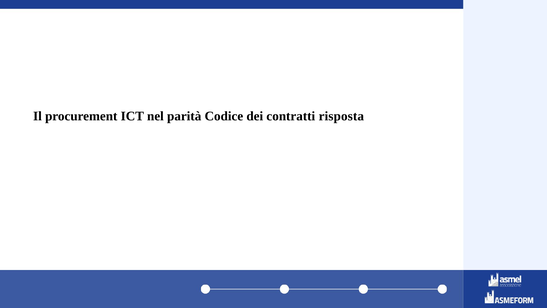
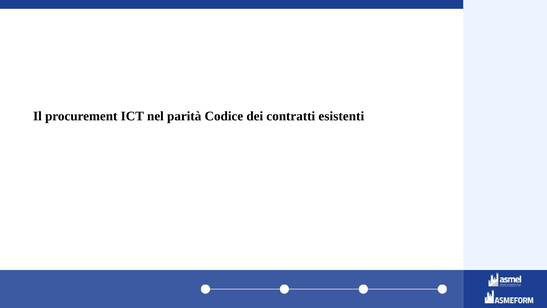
risposta: risposta -> esistenti (341, 116)
